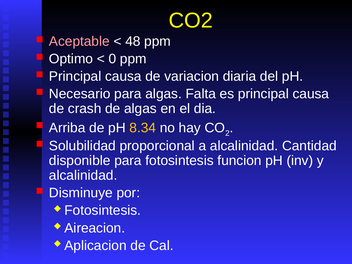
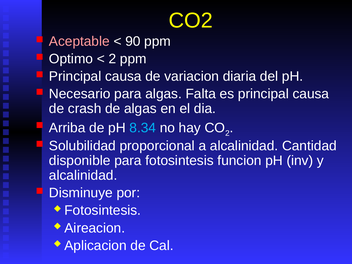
48: 48 -> 90 (133, 41)
0: 0 -> 2 (112, 59)
8.34 colour: yellow -> light blue (143, 128)
